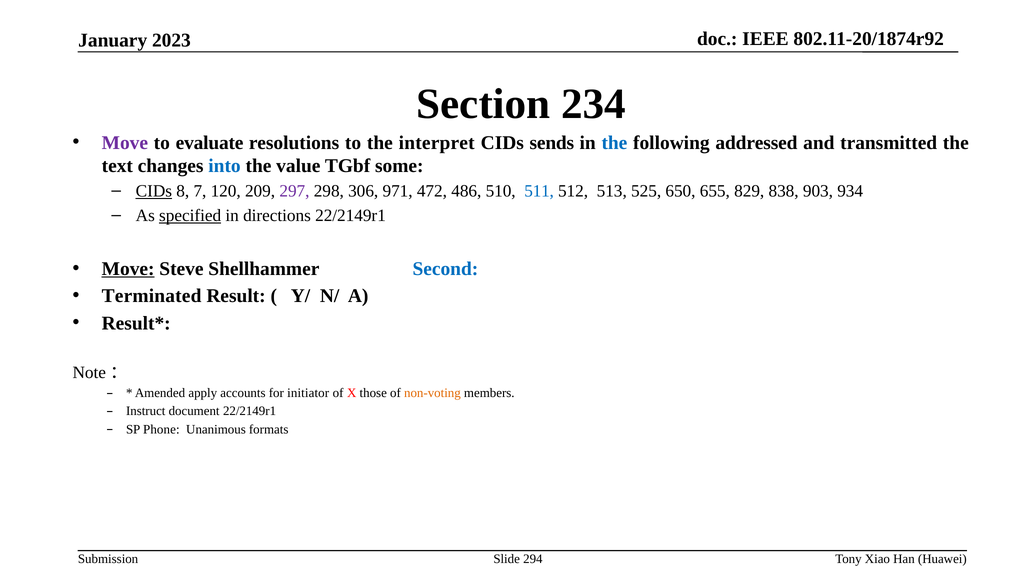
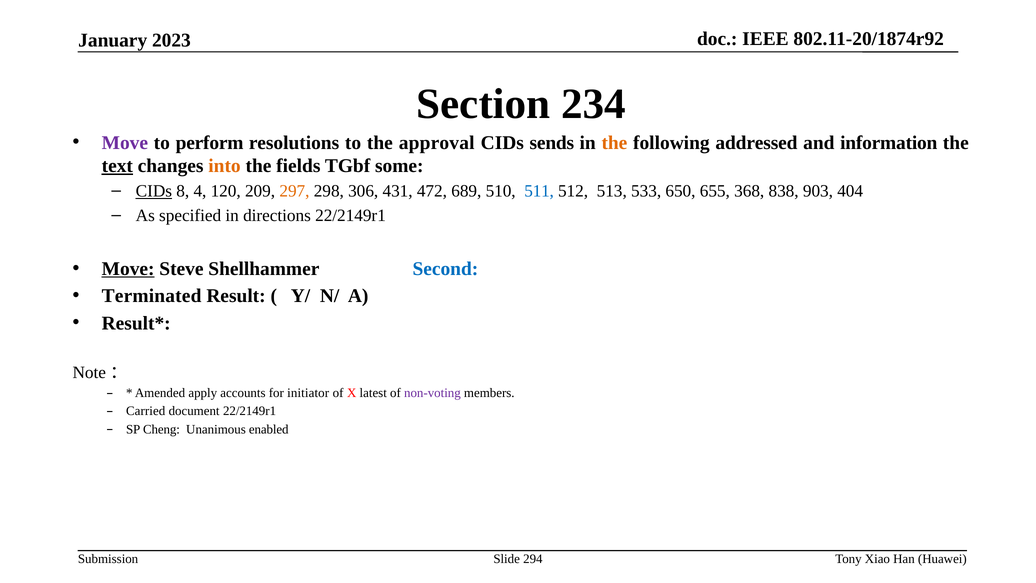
evaluate: evaluate -> perform (210, 143)
interpret: interpret -> approval (437, 143)
the colour: blue -> orange (614, 143)
transmitted: transmitted -> information (889, 143)
text underline: none -> present (117, 166)
into colour: blue -> orange (225, 166)
value: value -> fields (298, 166)
7: 7 -> 4 (200, 191)
297 colour: purple -> orange (294, 191)
971: 971 -> 431 (398, 191)
486: 486 -> 689 (466, 191)
525: 525 -> 533 (646, 191)
829: 829 -> 368 (749, 191)
934: 934 -> 404 (850, 191)
specified underline: present -> none (190, 215)
those: those -> latest (373, 393)
non-voting colour: orange -> purple (432, 393)
Instruct: Instruct -> Carried (146, 411)
Phone: Phone -> Cheng (161, 429)
formats: formats -> enabled (269, 429)
